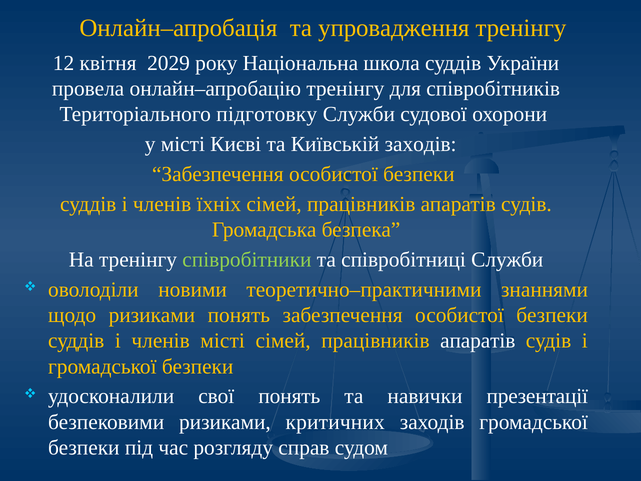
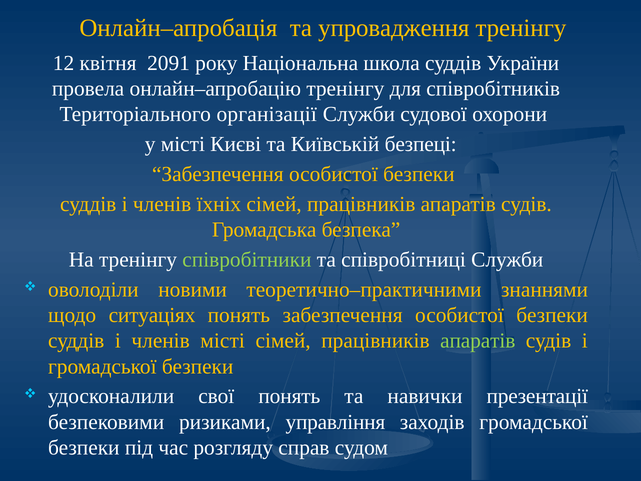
2029: 2029 -> 2091 (169, 63)
підготовку: підготовку -> організації (267, 114)
Київській заходів: заходів -> безпеці (421, 144)
щодо ризиками: ризиками -> ситуаціях (152, 315)
апаратів colour: white -> light green (478, 341)
критичних: критичних -> управління (335, 422)
